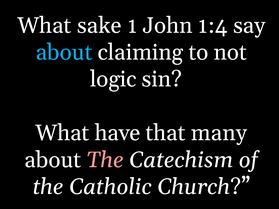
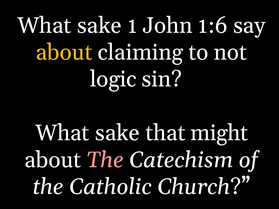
1:4: 1:4 -> 1:6 (213, 25)
about colour: light blue -> yellow (64, 52)
have: have -> sake (117, 133)
many: many -> might (219, 133)
